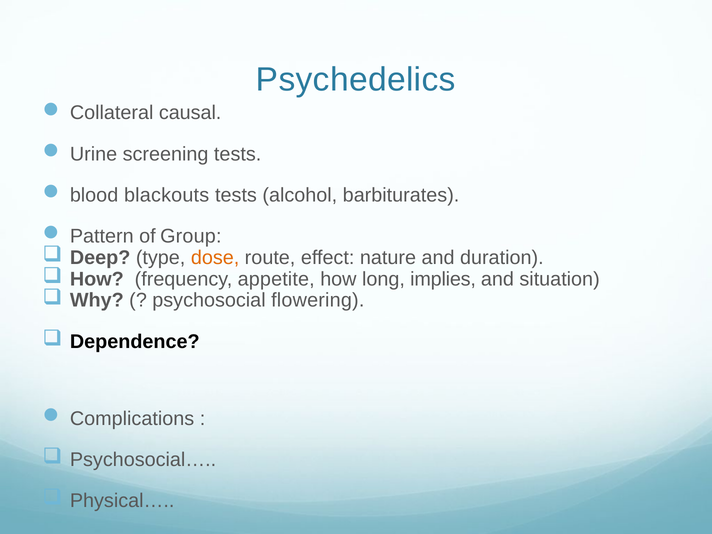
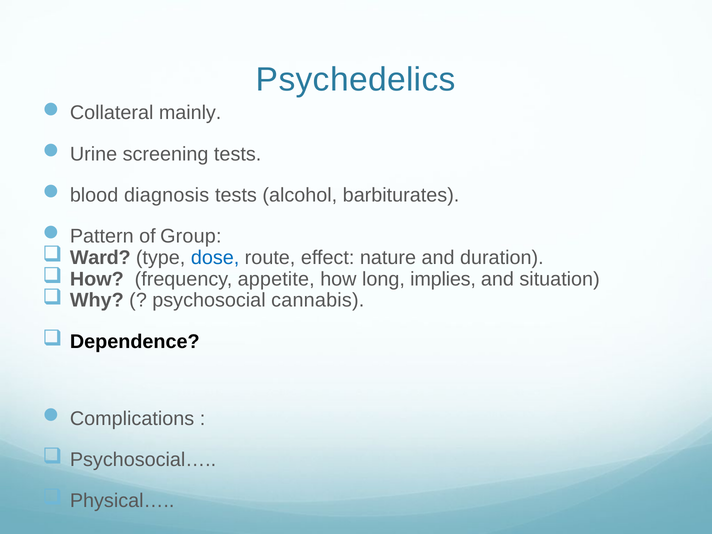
causal: causal -> mainly (190, 113)
blackouts: blackouts -> diagnosis (167, 195)
Deep: Deep -> Ward (100, 258)
dose colour: orange -> blue (215, 258)
flowering: flowering -> cannabis (318, 300)
